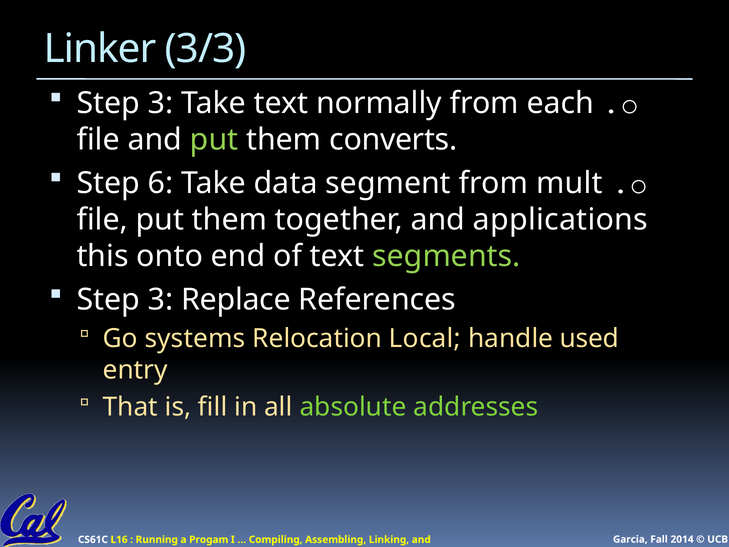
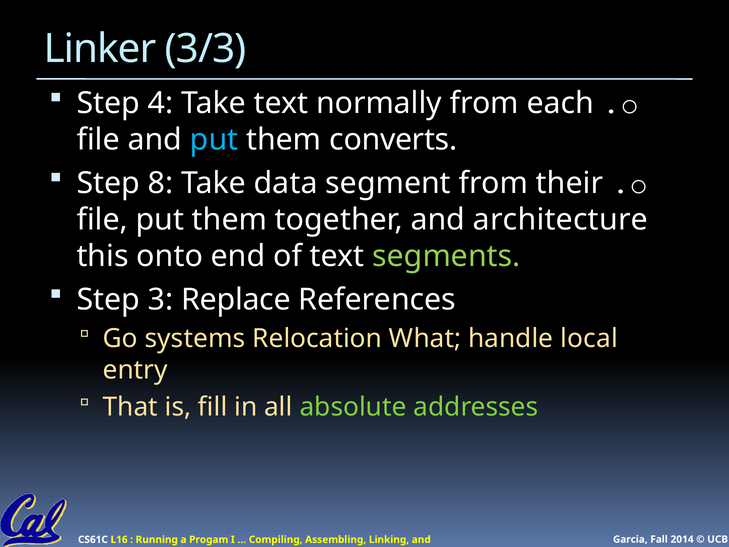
3: 3 -> 4 (161, 103)
put colour: light green -> light blue (214, 139)
6: 6 -> 8 (161, 183)
mult: mult -> their (570, 183)
applications: applications -> architecture (560, 219)
Local: Local -> What (425, 338)
used: used -> local (589, 338)
